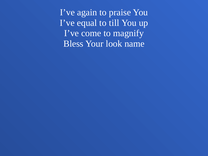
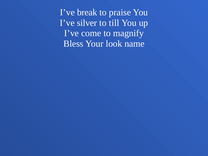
again: again -> break (87, 12)
equal: equal -> silver (87, 23)
